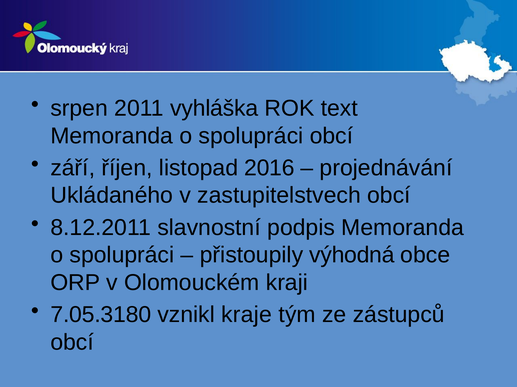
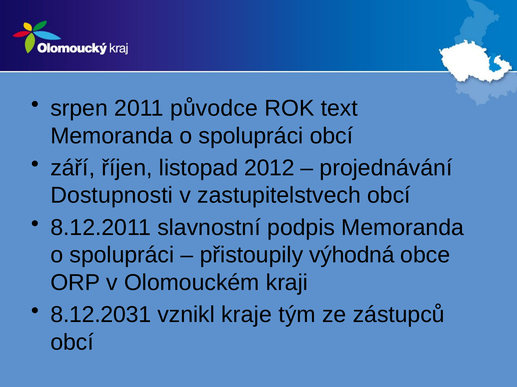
vyhláška: vyhláška -> původce (214, 108)
2016: 2016 -> 2012 (269, 168)
Ukládaného: Ukládaného -> Dostupnosti (112, 196)
7.05.3180: 7.05.3180 -> 8.12.2031 (101, 315)
